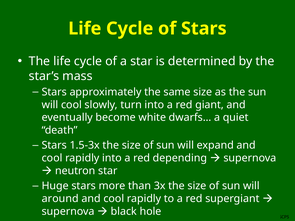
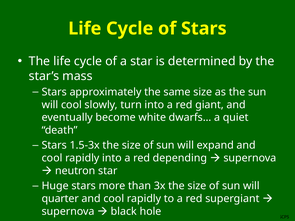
around: around -> quarter (60, 199)
